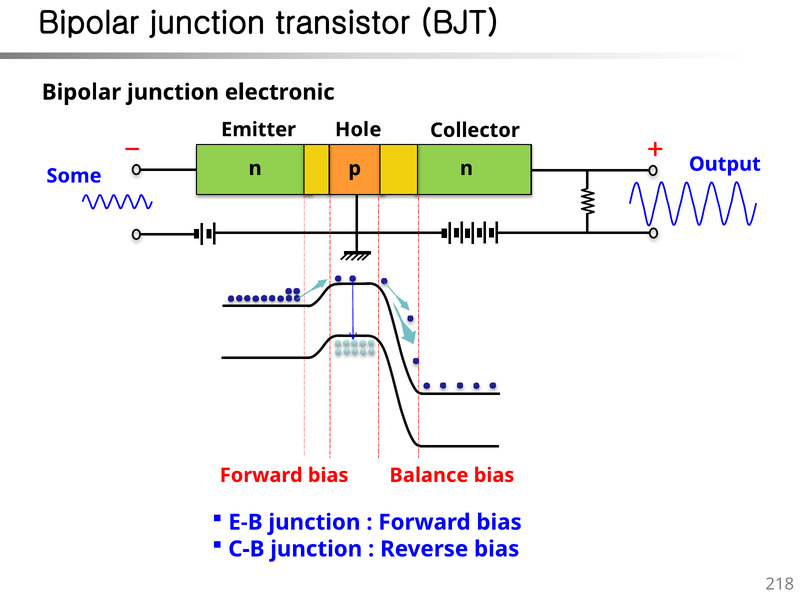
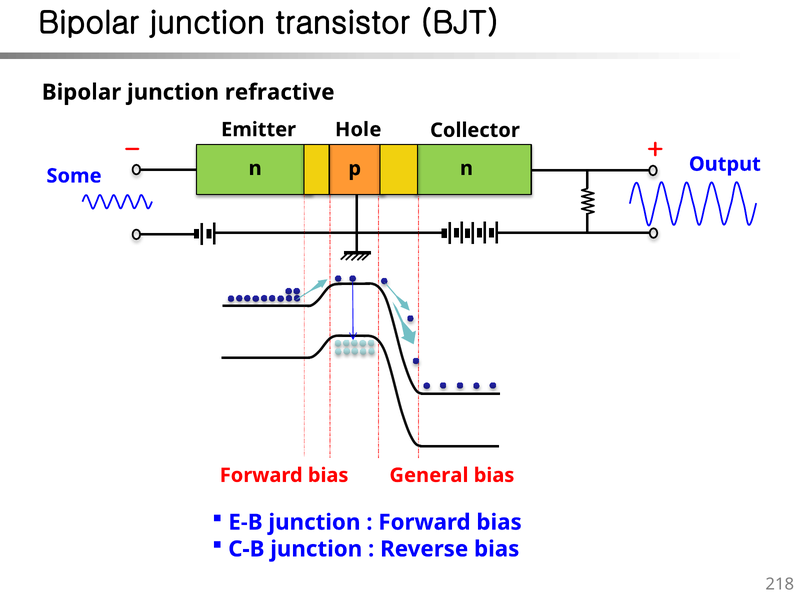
electronic: electronic -> refractive (280, 92)
Balance: Balance -> General (429, 476)
